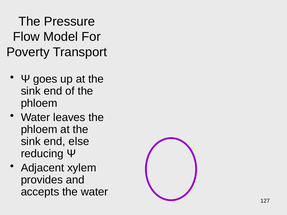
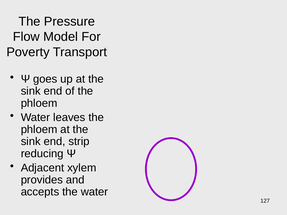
else: else -> strip (79, 142)
